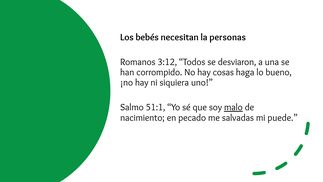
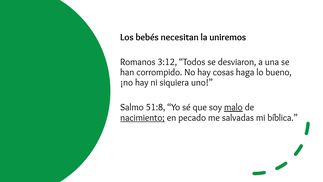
personas: personas -> uniremos (228, 37)
51:1: 51:1 -> 51:8 (156, 107)
nacimiento underline: none -> present (142, 117)
puede: puede -> bíblica (283, 117)
